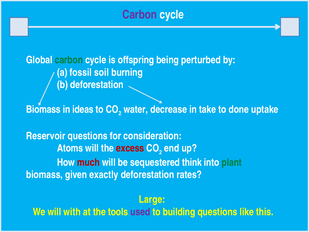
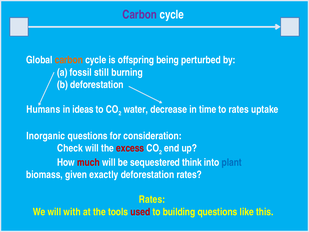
carbon colour: green -> orange (69, 60)
soil: soil -> still (101, 72)
Biomass: Biomass -> Humans (43, 109)
take: take -> time (208, 109)
to done: done -> rates (239, 109)
Reservoir: Reservoir -> Inorganic (46, 136)
Atoms: Atoms -> Check (70, 148)
plant colour: green -> blue (232, 162)
Large: Large -> Rates (152, 199)
used colour: purple -> red (140, 212)
